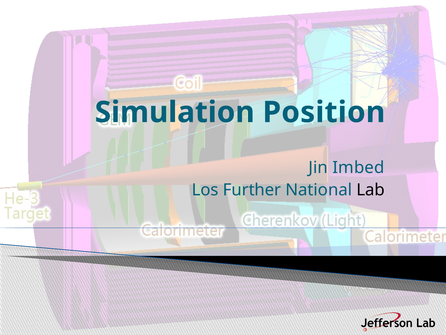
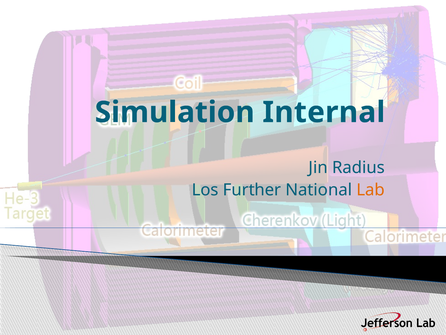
Position: Position -> Internal (324, 112)
Imbed: Imbed -> Radius (359, 167)
Lab colour: black -> orange (371, 190)
